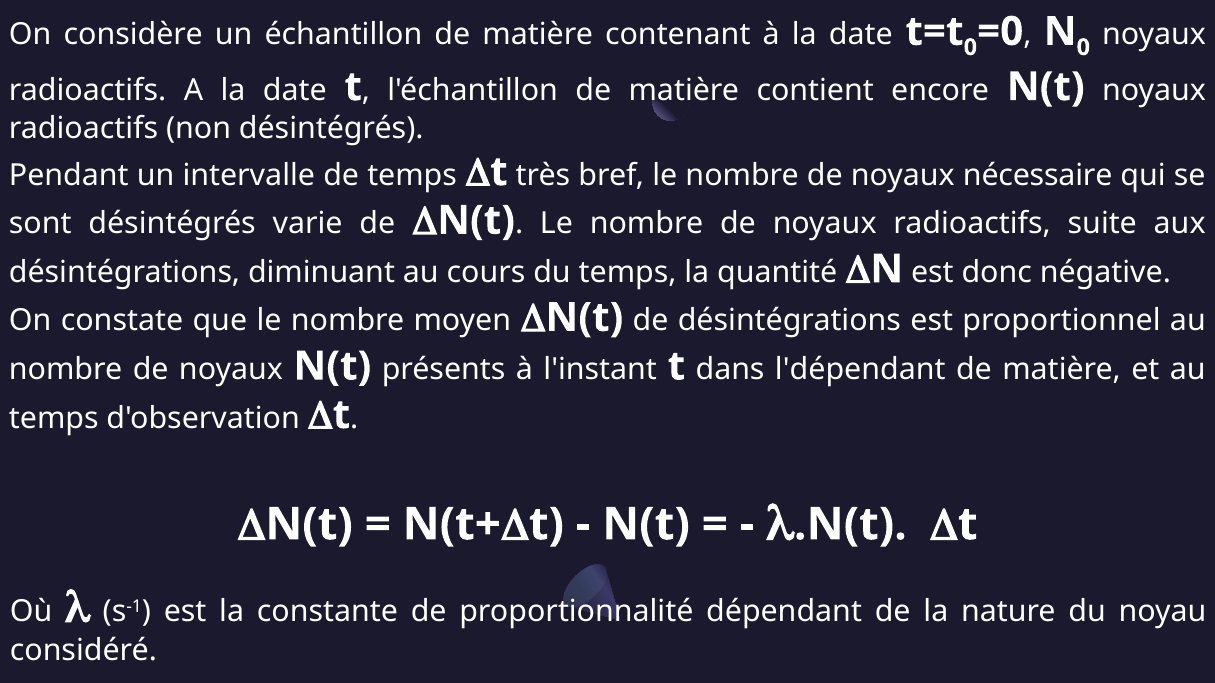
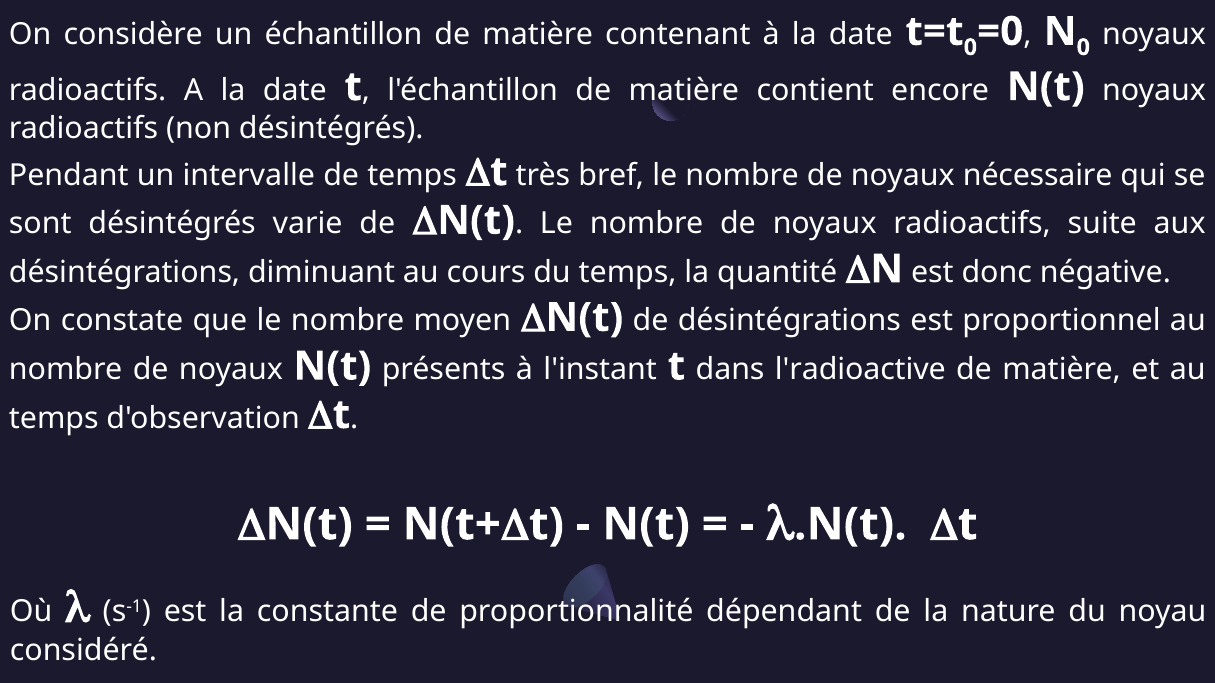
l'dépendant: l'dépendant -> l'radioactive (860, 370)
